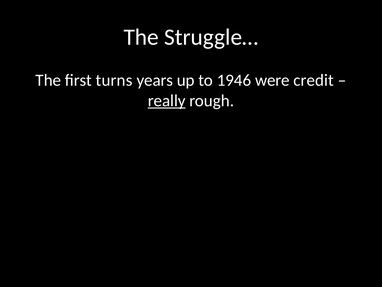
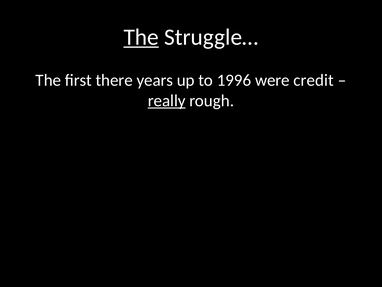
The underline: none -> present (141, 37)
turns: turns -> there (114, 80)
1946: 1946 -> 1996 (234, 80)
